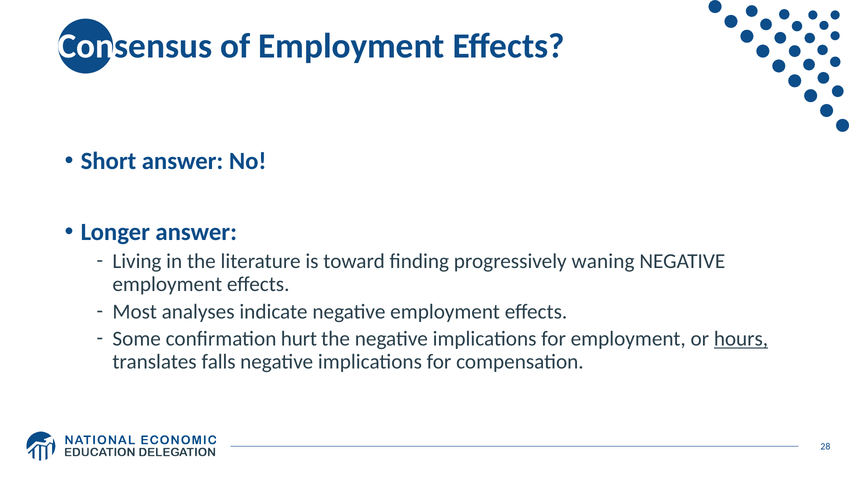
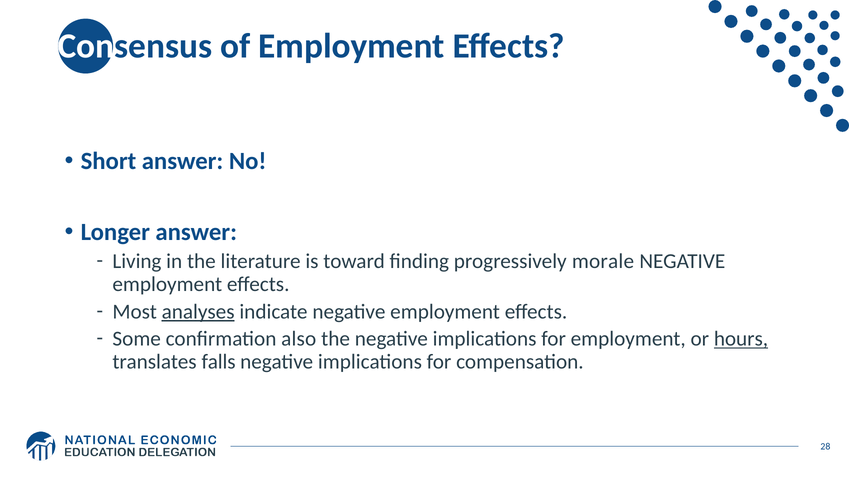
waning: waning -> morale (603, 262)
analyses underline: none -> present (198, 312)
hurt: hurt -> also (299, 339)
